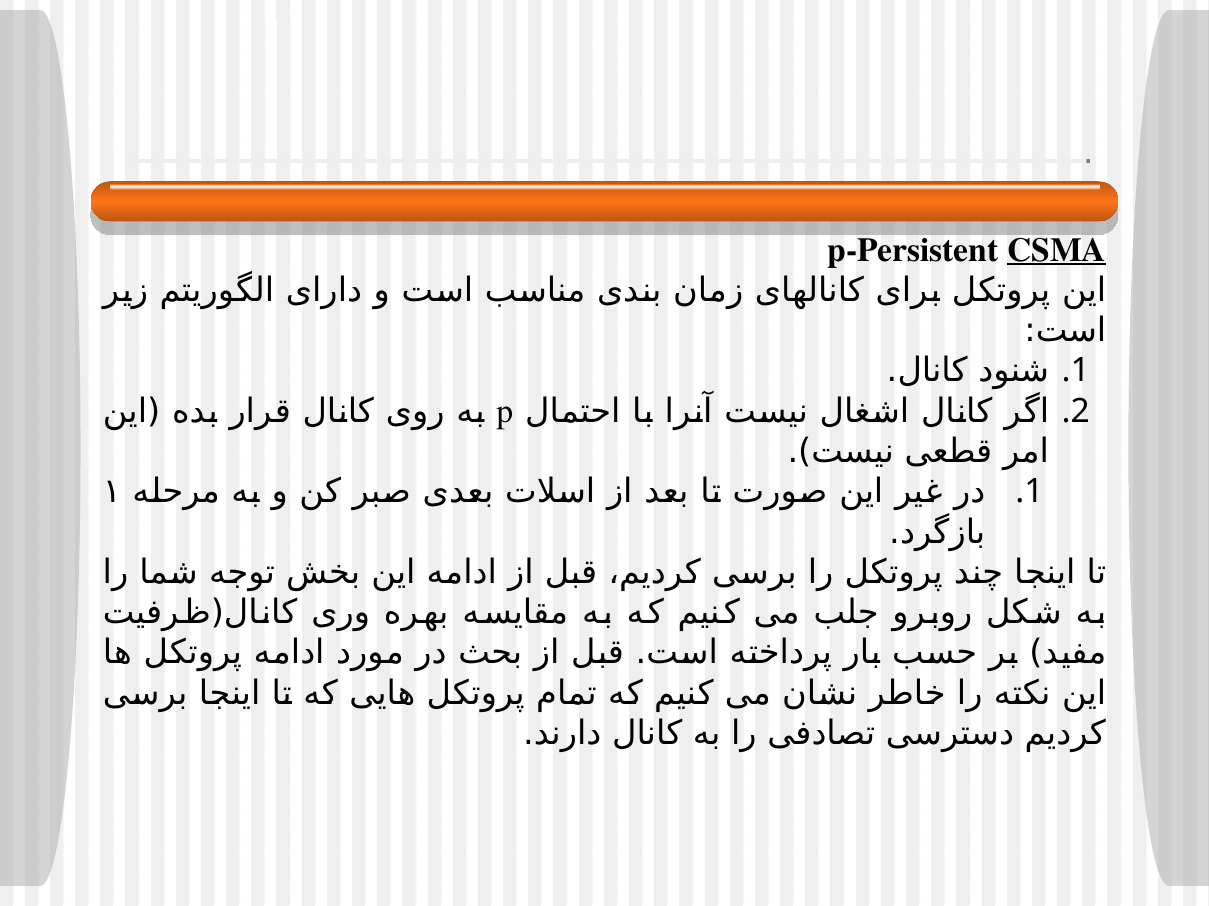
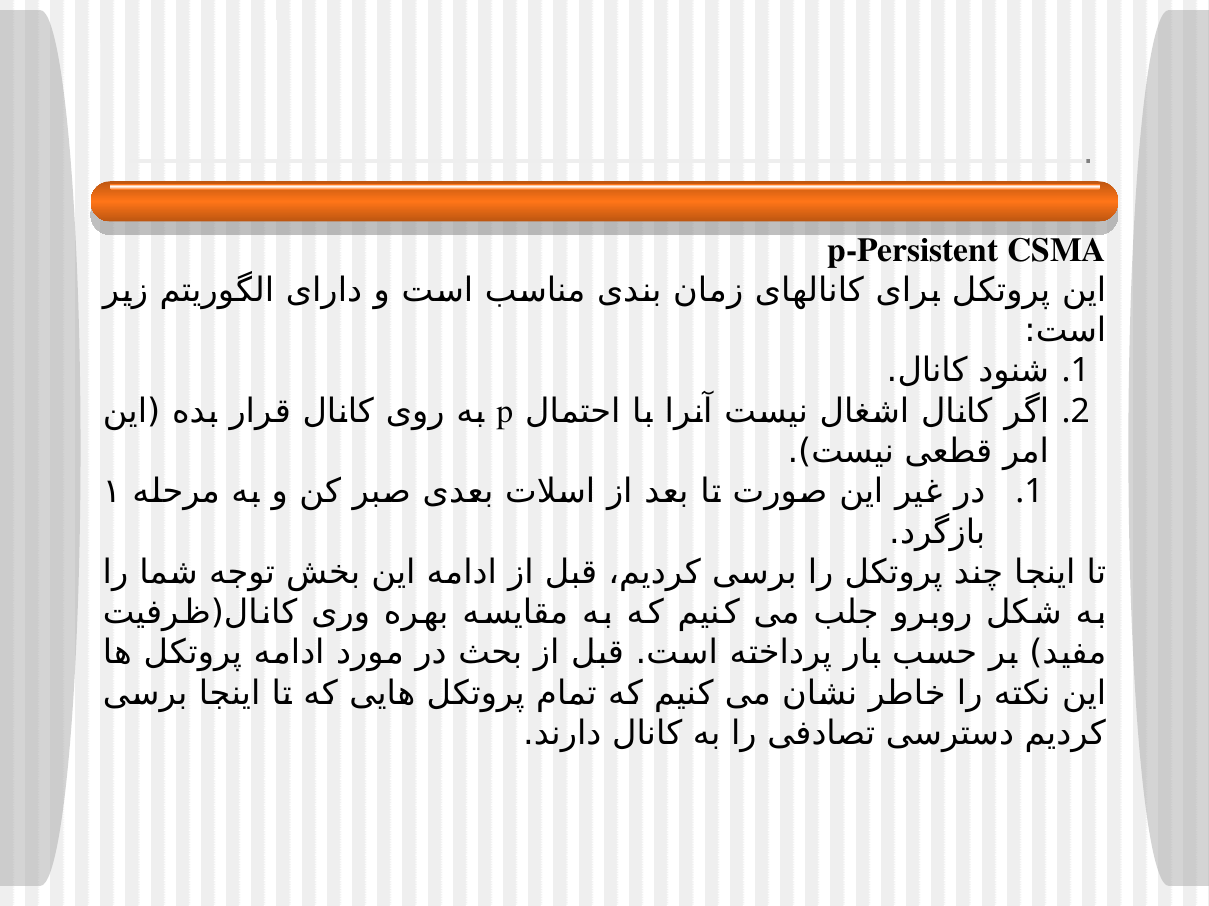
CSMA underline: present -> none (1057, 250)
